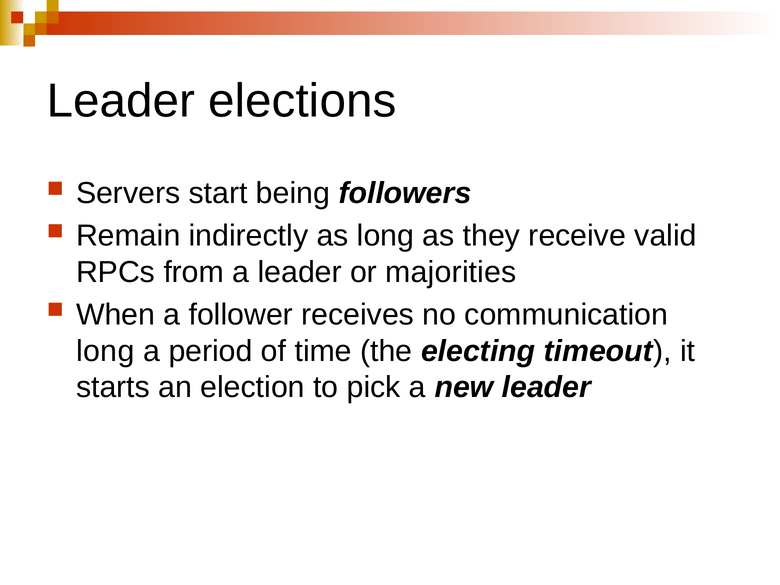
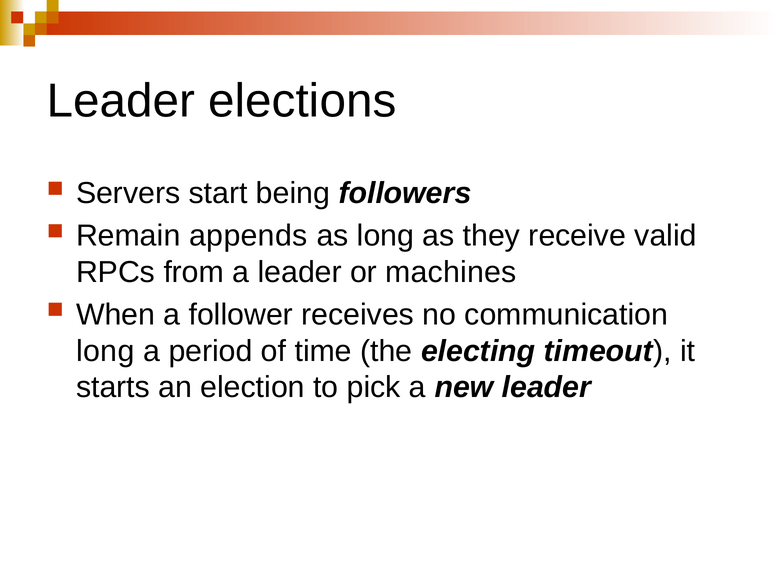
indirectly: indirectly -> appends (248, 236)
majorities: majorities -> machines (451, 272)
